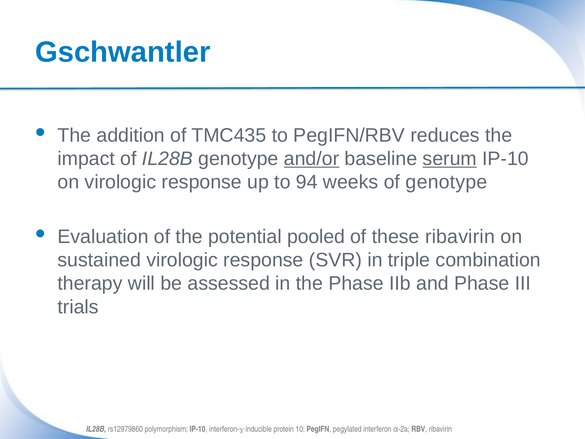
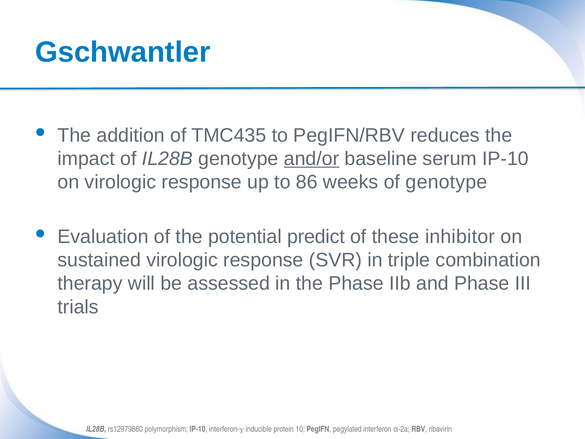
serum underline: present -> none (450, 159)
94: 94 -> 86 (307, 182)
pooled: pooled -> predict (316, 237)
these ribavirin: ribavirin -> inhibitor (460, 237)
